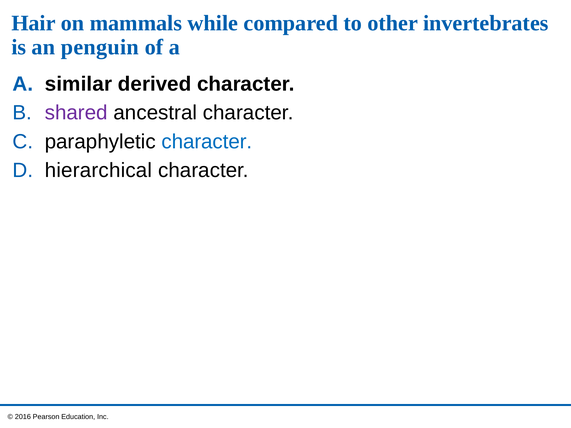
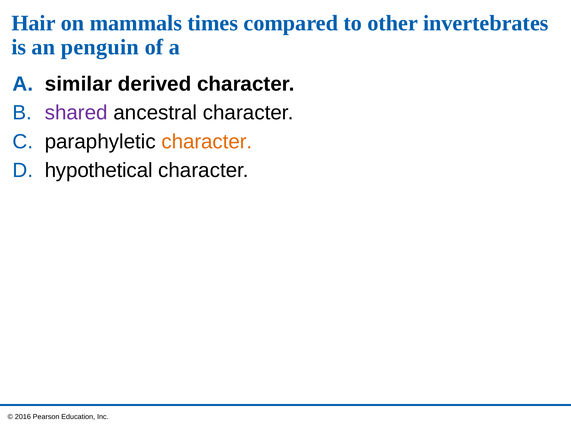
while: while -> times (213, 23)
character colour: blue -> orange (207, 142)
hierarchical: hierarchical -> hypothetical (99, 171)
